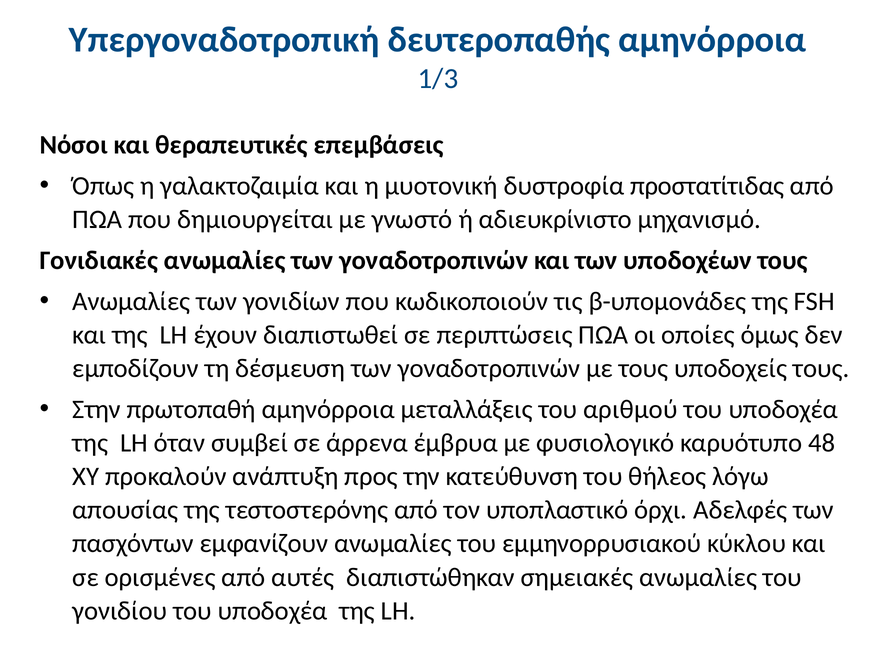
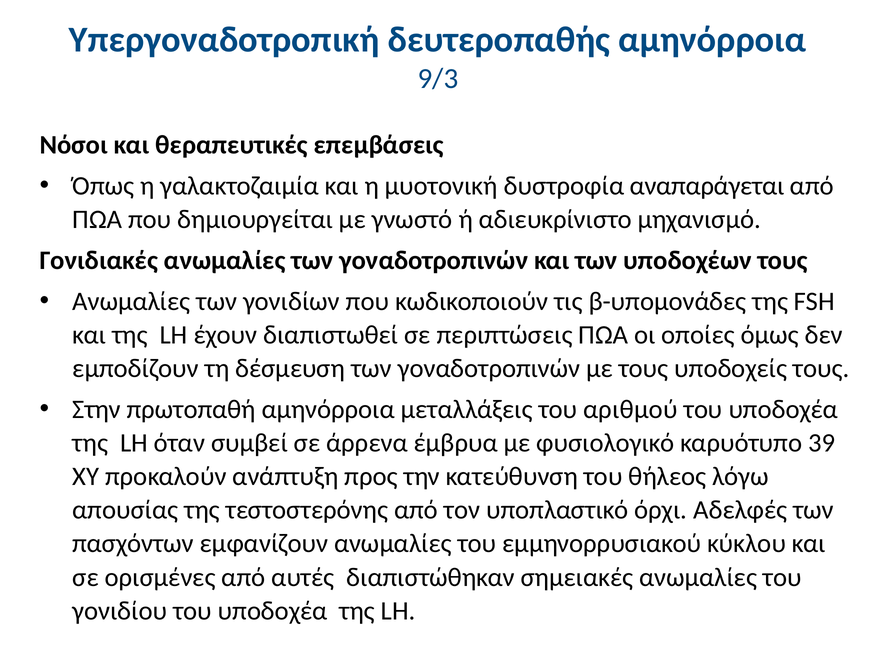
1/3: 1/3 -> 9/3 (438, 79)
προστατίτιδας: προστατίτιδας -> αναπαράγεται (707, 186)
48: 48 -> 39 (822, 443)
